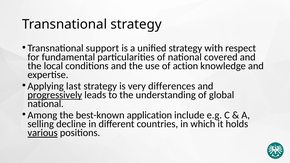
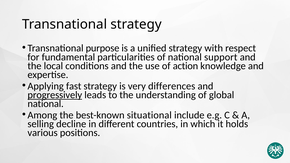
support: support -> purpose (103, 48)
covered: covered -> support (221, 57)
last: last -> fast (74, 86)
application: application -> situational (149, 115)
various underline: present -> none (43, 133)
